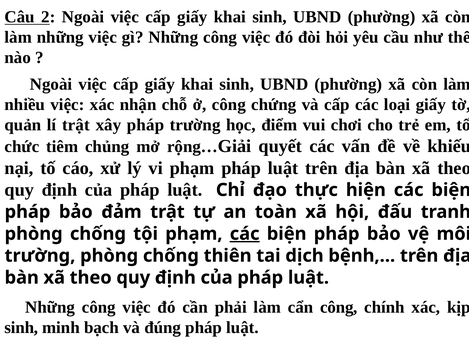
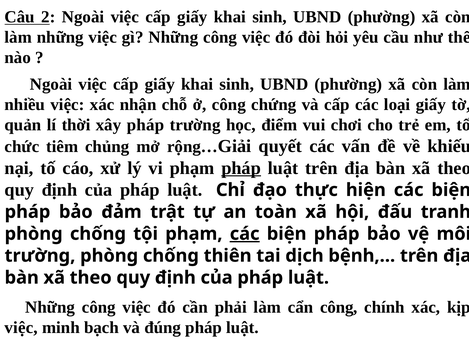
lí trật: trật -> thời (76, 125)
pháp underline: none -> present (241, 168)
sinh: sinh -> việc (21, 327)
